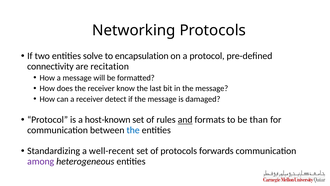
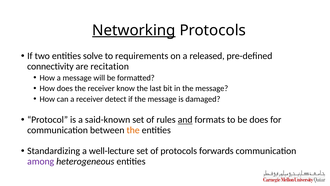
Networking underline: none -> present (134, 30)
encapsulation: encapsulation -> requirements (142, 56)
a protocol: protocol -> released (207, 56)
host-known: host-known -> said-known (108, 120)
be than: than -> does (259, 120)
the colour: blue -> orange (133, 130)
well-recent: well-recent -> well-lecture (112, 151)
